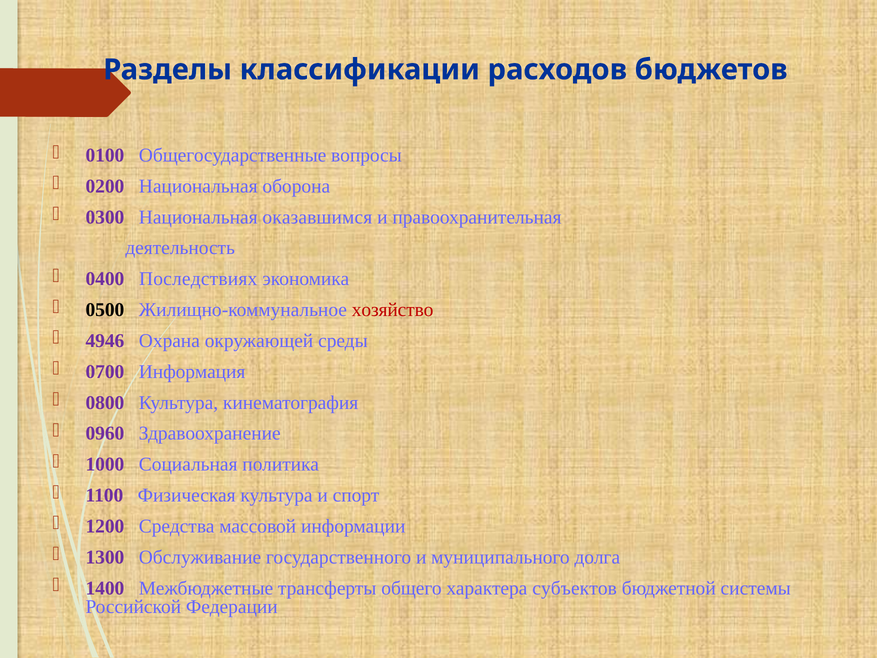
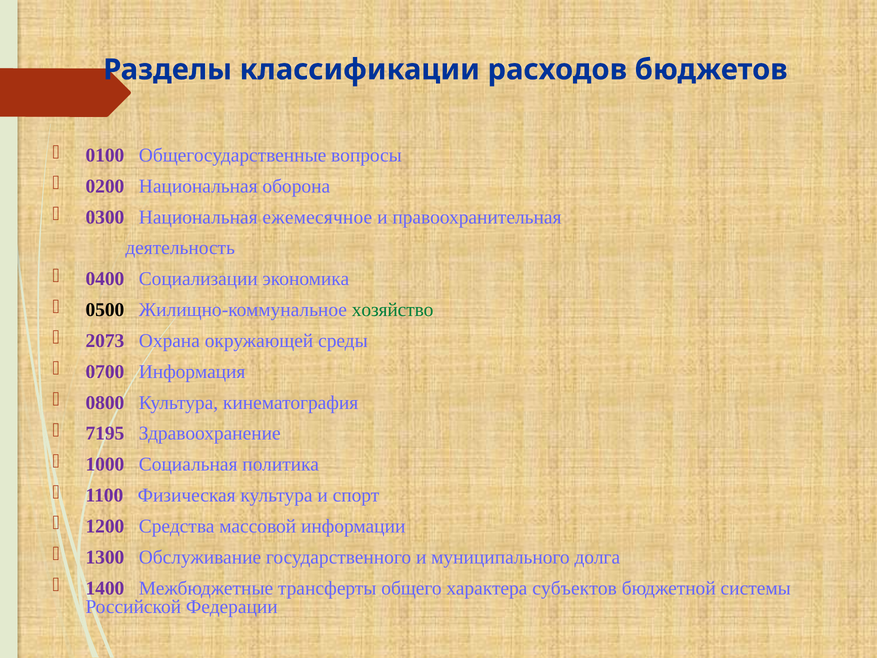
оказавшимся: оказавшимся -> ежемесячное (317, 217)
Последствиях: Последствиях -> Социализации (198, 279)
хозяйство colour: red -> green (393, 310)
4946: 4946 -> 2073 (105, 341)
0960: 0960 -> 7195 (105, 433)
